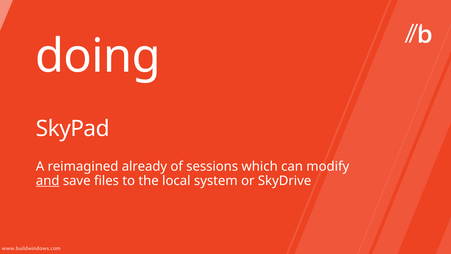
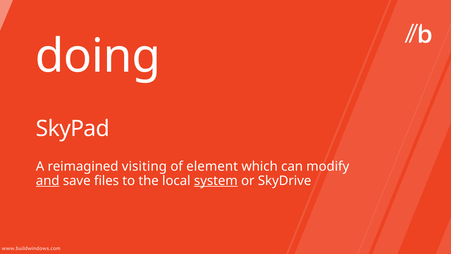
already: already -> visiting (144, 166)
sessions: sessions -> element (212, 166)
system underline: none -> present (216, 181)
